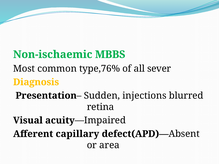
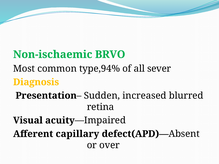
MBBS: MBBS -> BRVO (110, 55)
type,76%: type,76% -> type,94% (100, 69)
injections: injections -> increased (144, 96)
area: area -> over (109, 145)
